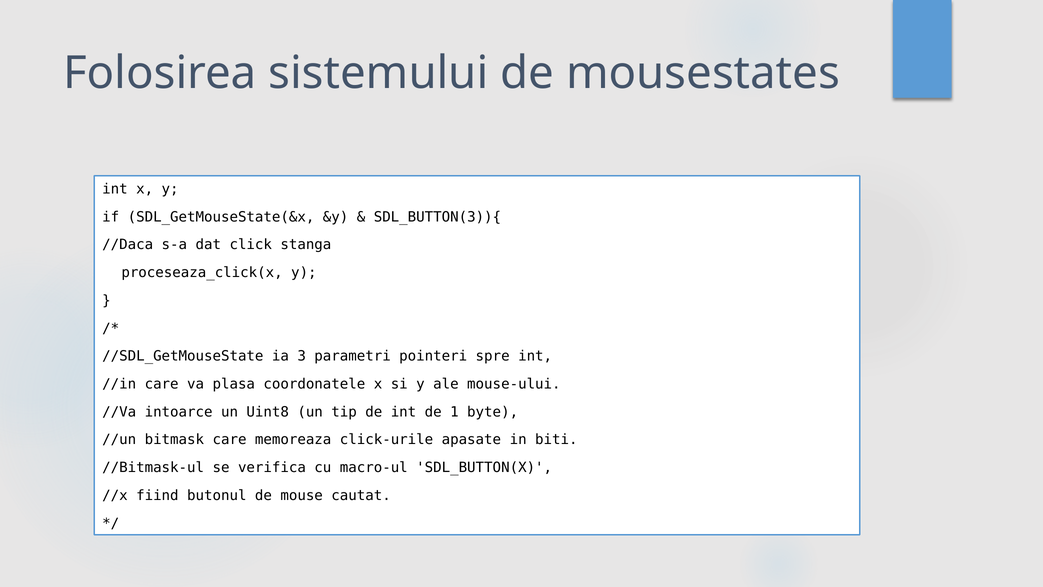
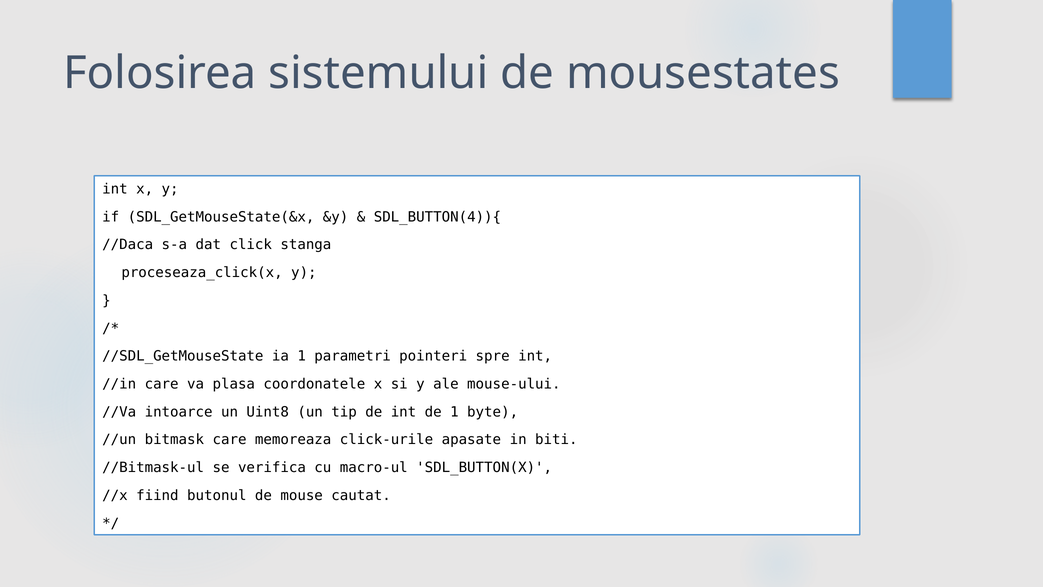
SDL_BUTTON(3)){: SDL_BUTTON(3)){ -> SDL_BUTTON(4)){ (437, 217)
ia 3: 3 -> 1 (302, 356)
